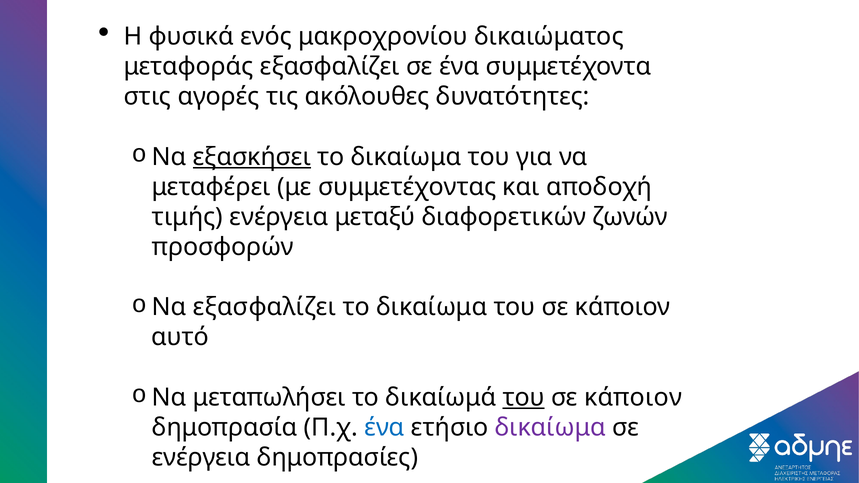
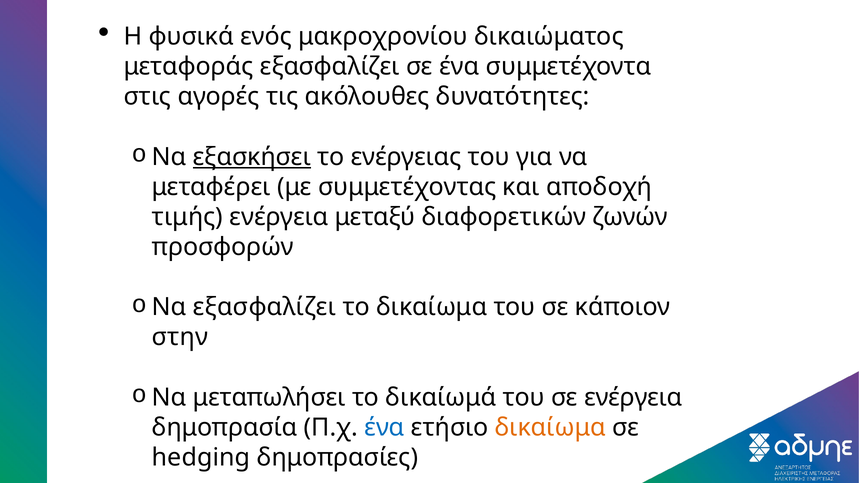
δικαίωμα: δικαίωμα -> ενέργειας (406, 157)
αυτό: αυτό -> στην (180, 337)
του underline: present -> none (524, 398)
κάποιον: κάποιον -> ενέργεια (633, 398)
δικαίωμα colour: purple -> orange (550, 428)
ενέργεια: ενέργεια -> hedging (201, 458)
